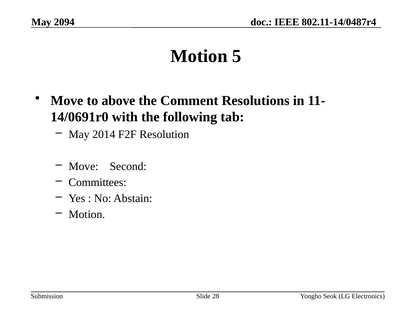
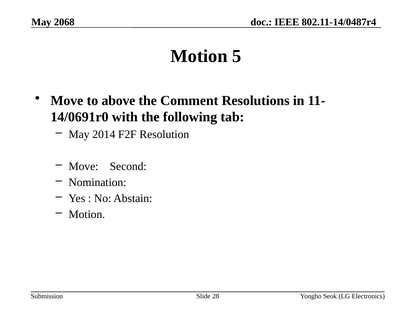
2094: 2094 -> 2068 (64, 22)
Committees: Committees -> Nomination (97, 182)
